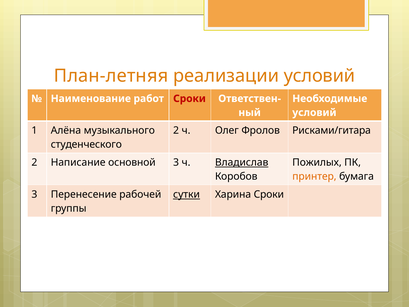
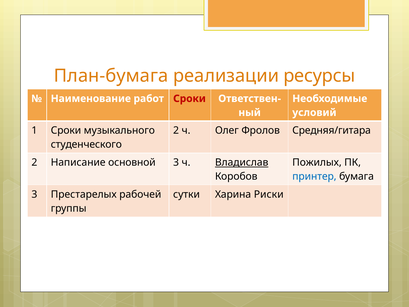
План-летняя: План-летняя -> План-бумага (111, 76)
реализации условий: условий -> ресурсы (319, 76)
1 Алёна: Алёна -> Сроки (66, 130)
Рисками/гитара: Рисками/гитара -> Средняя/гитара (332, 130)
принтер colour: orange -> blue (314, 176)
Перенесение: Перенесение -> Престарелых (84, 194)
сутки underline: present -> none (187, 194)
Харина Сроки: Сроки -> Риски (269, 194)
